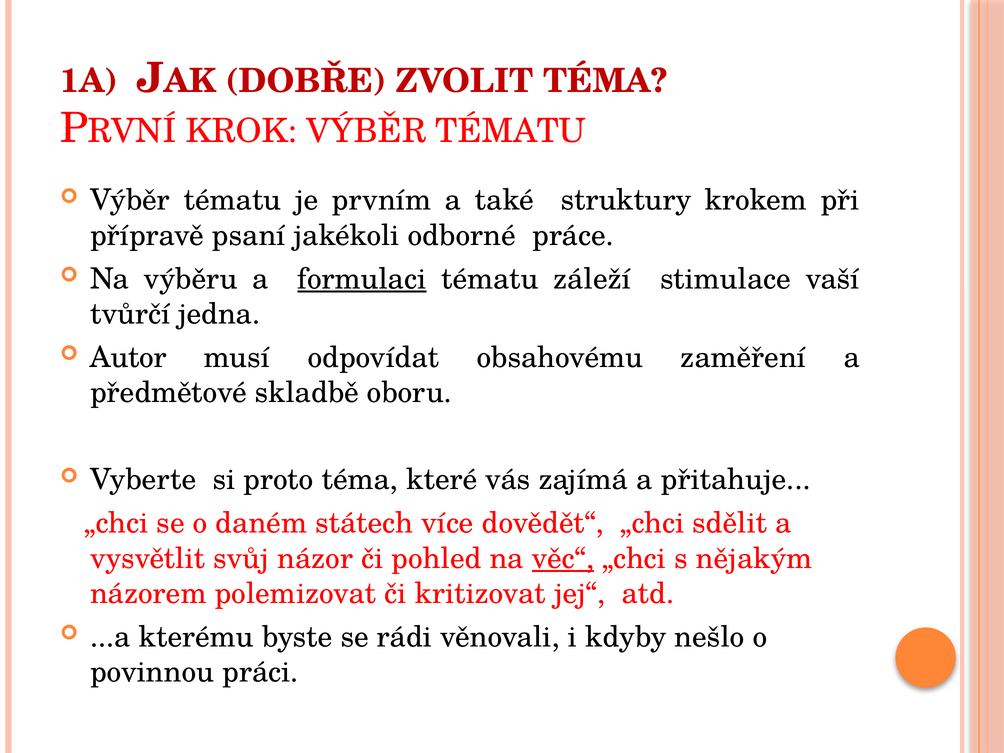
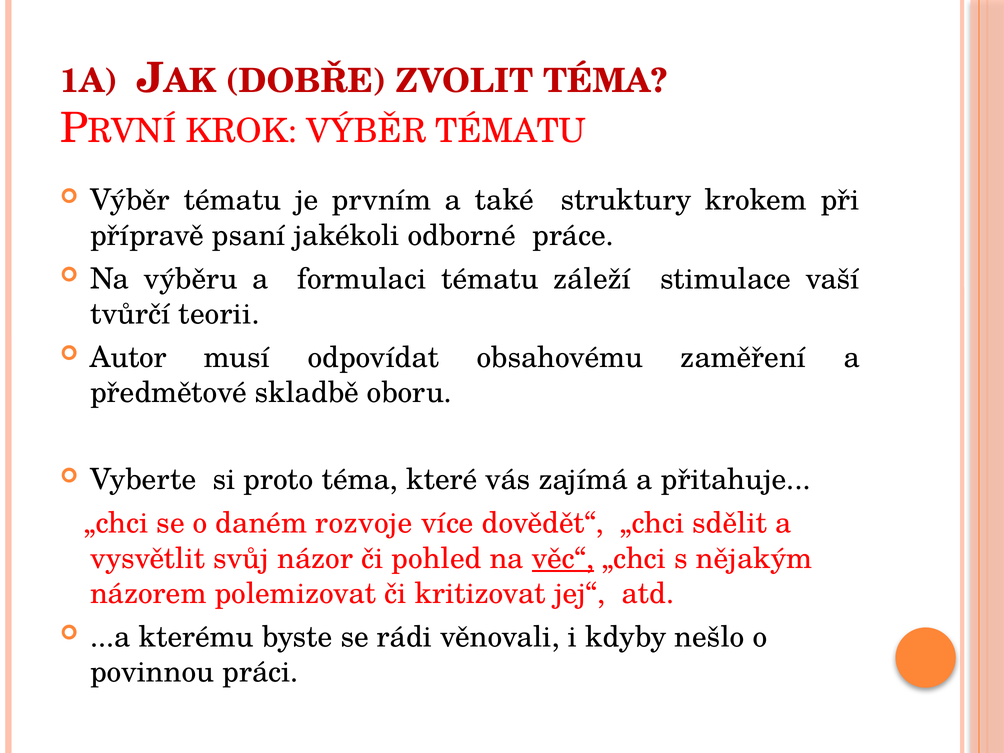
formulaci underline: present -> none (362, 279)
jedna: jedna -> teorii (219, 314)
státech: státech -> rozvoje (364, 523)
